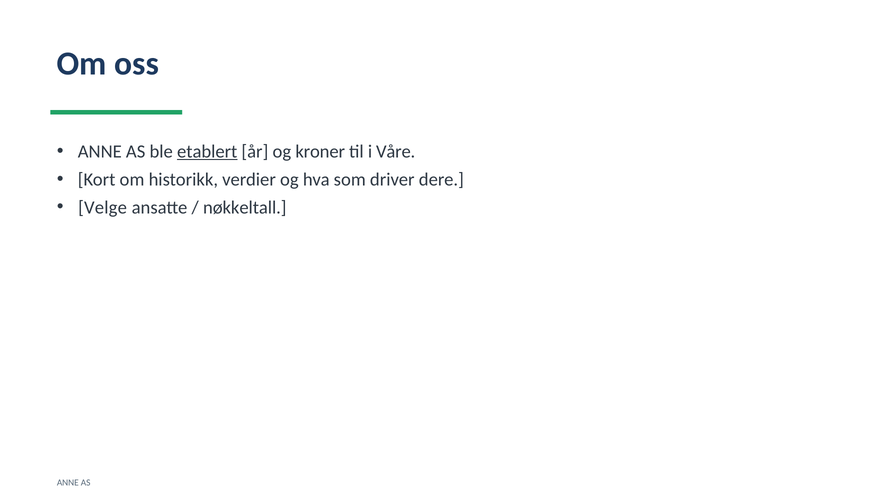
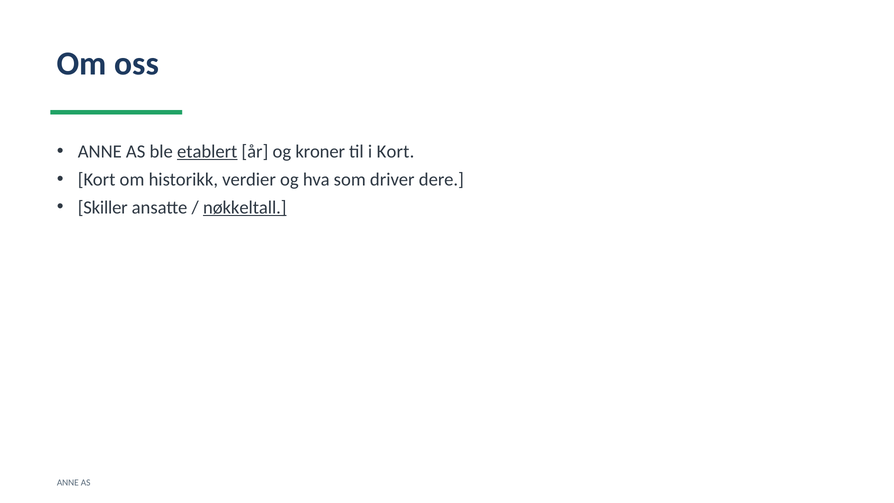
i Våre: Våre -> Kort (396, 151)
Velge: Velge -> Skiller (103, 207)
nøkkeltall underline: none -> present (245, 207)
